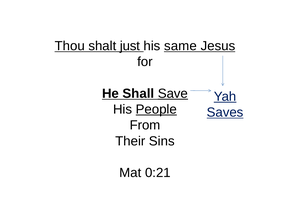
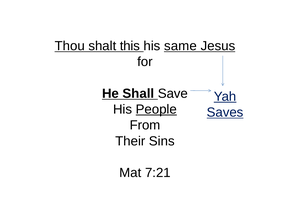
just: just -> this (130, 46)
Save underline: present -> none (173, 93)
0:21: 0:21 -> 7:21 (158, 173)
